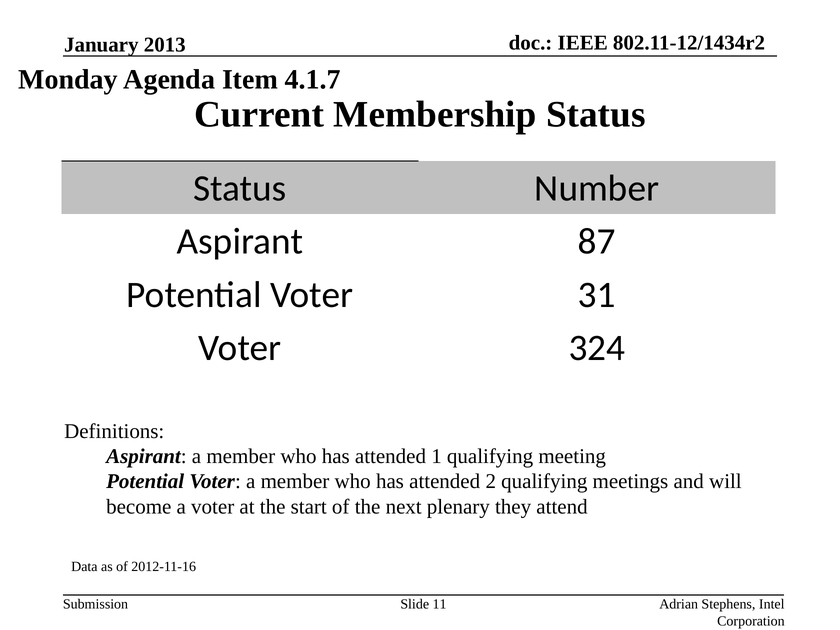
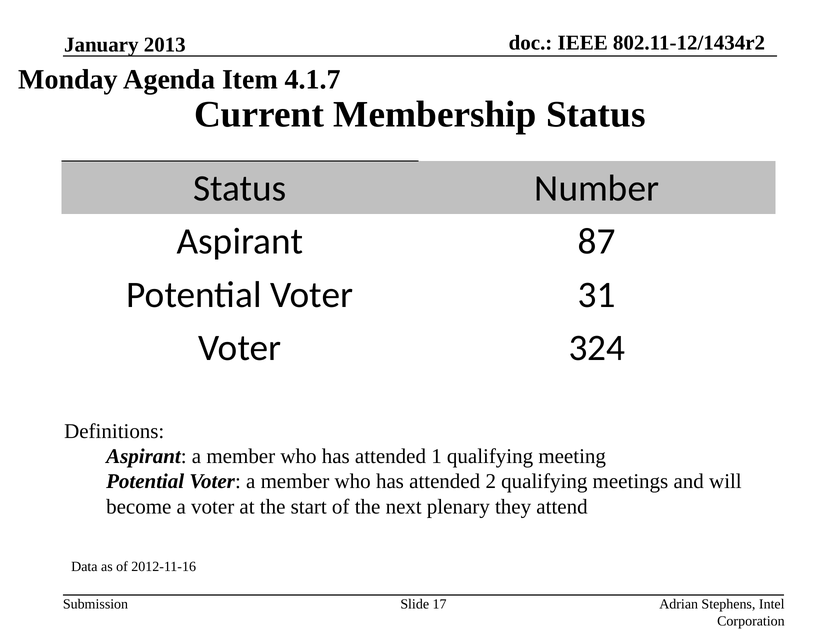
11: 11 -> 17 (440, 604)
